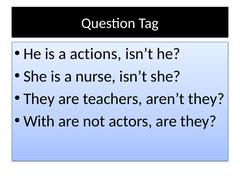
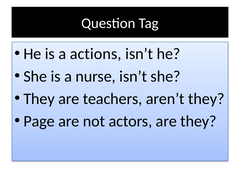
With: With -> Page (39, 121)
